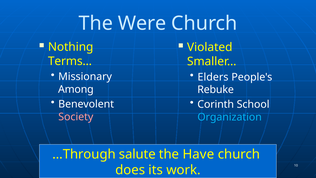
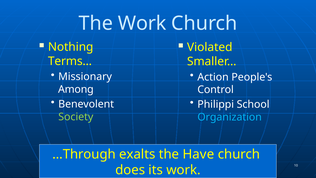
The Were: Were -> Work (142, 23)
Elders: Elders -> Action (213, 77)
Rebuke: Rebuke -> Control (216, 90)
Corinth: Corinth -> Philippi (216, 104)
Society colour: pink -> light green (76, 117)
salute: salute -> exalts (137, 154)
